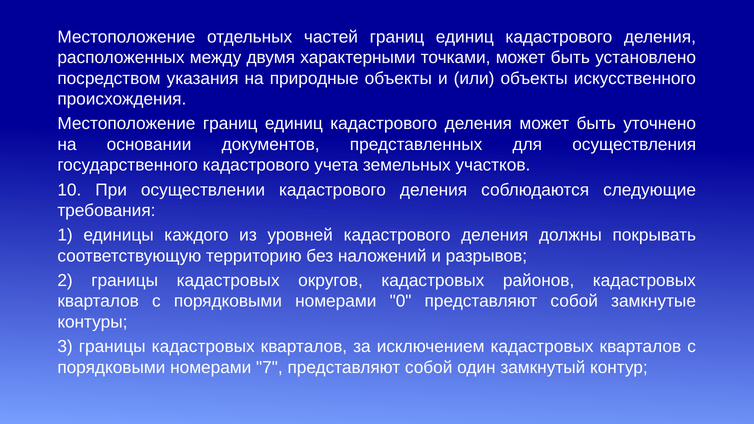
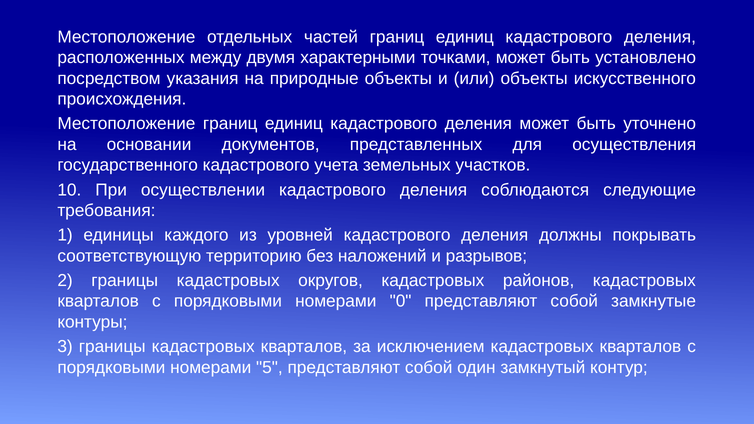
7: 7 -> 5 (269, 367)
